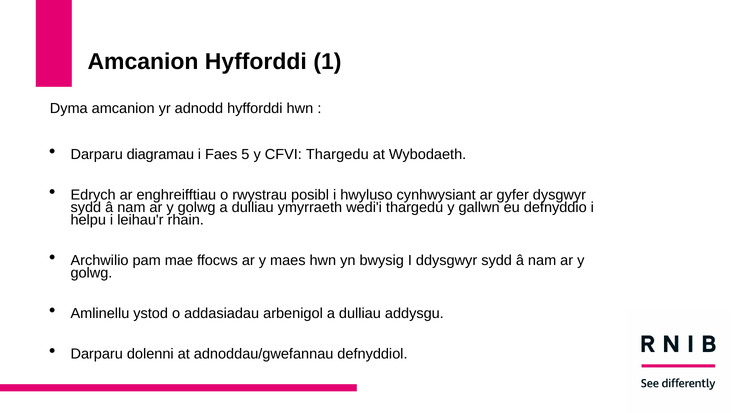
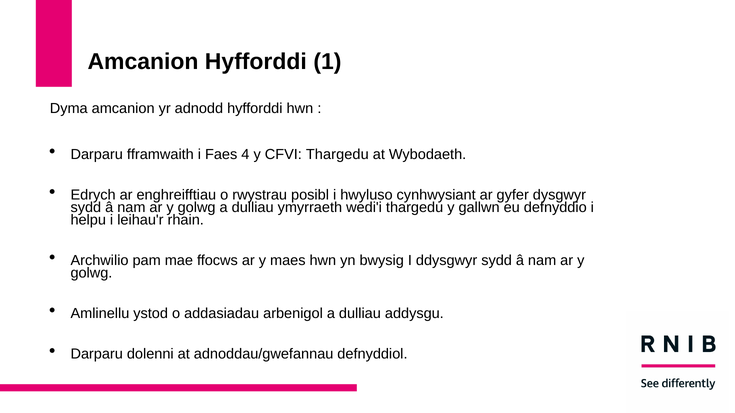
diagramau: diagramau -> fframwaith (160, 155)
5: 5 -> 4 (245, 155)
